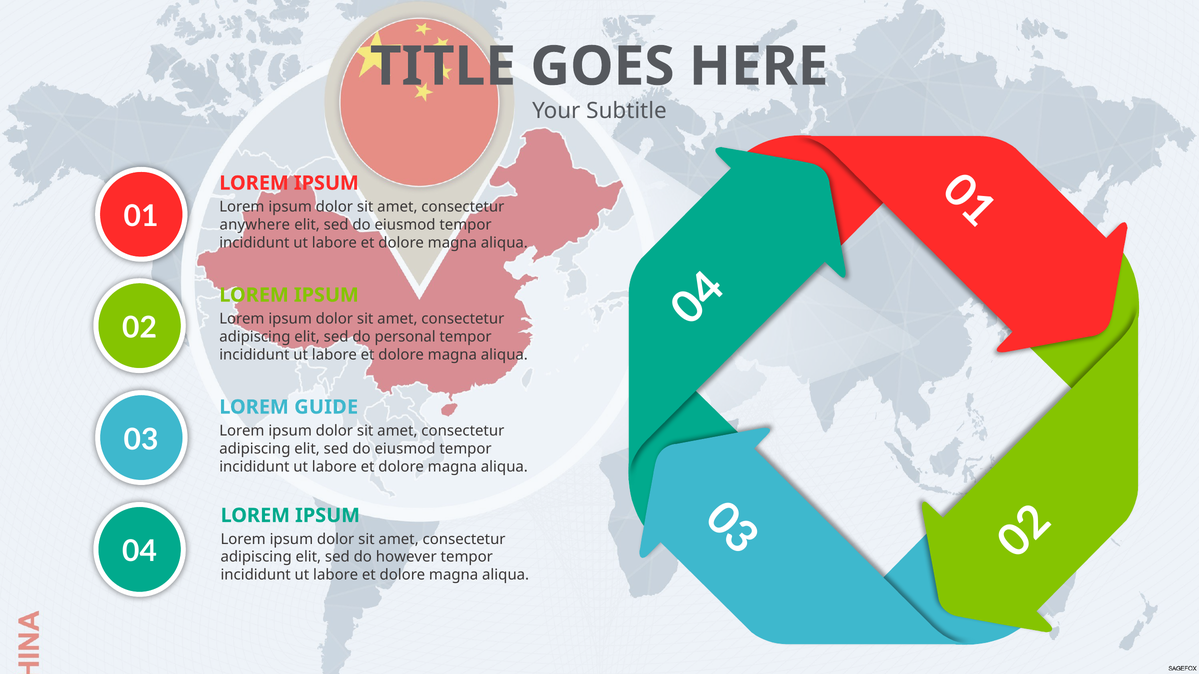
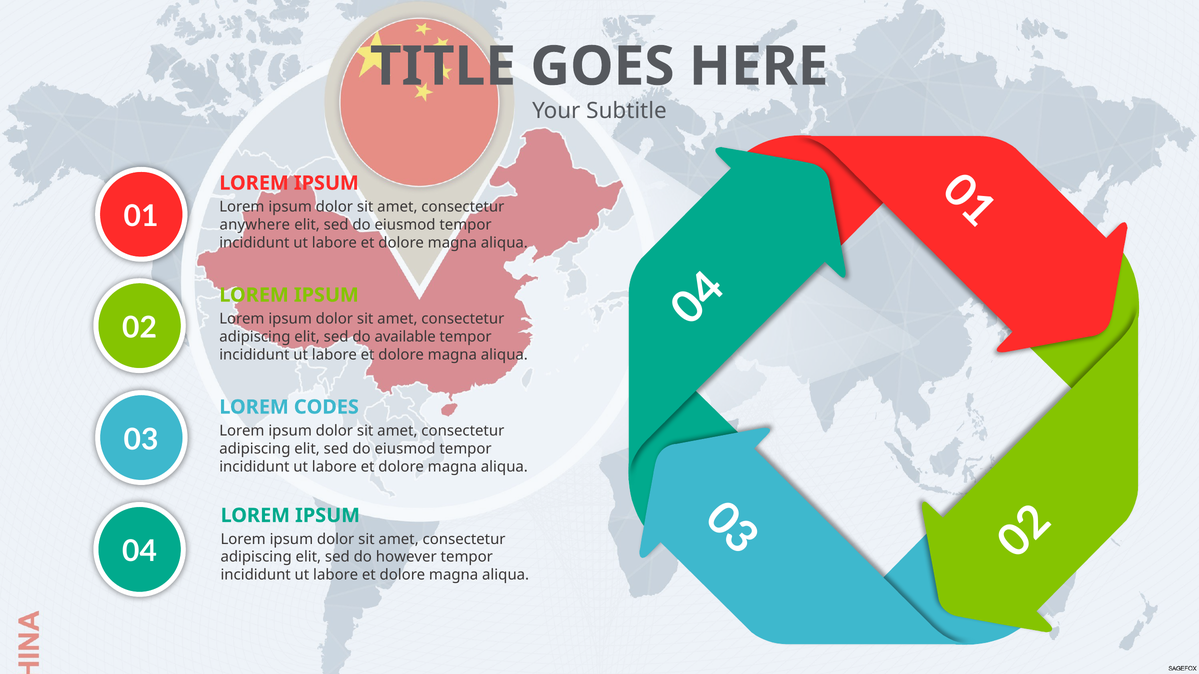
personal: personal -> available (405, 337)
GUIDE: GUIDE -> CODES (326, 407)
